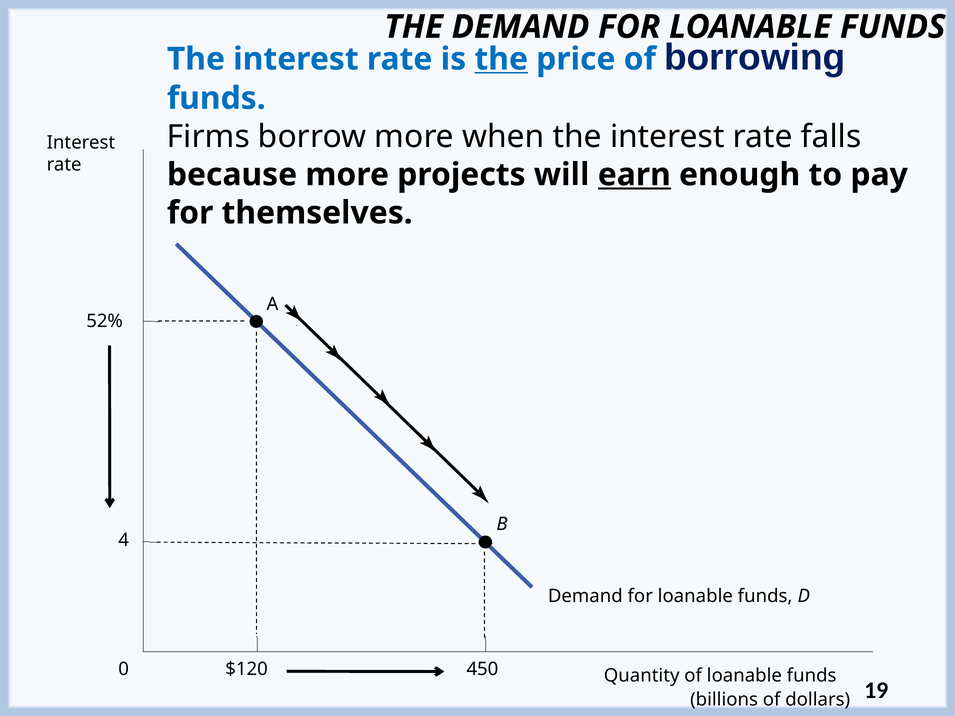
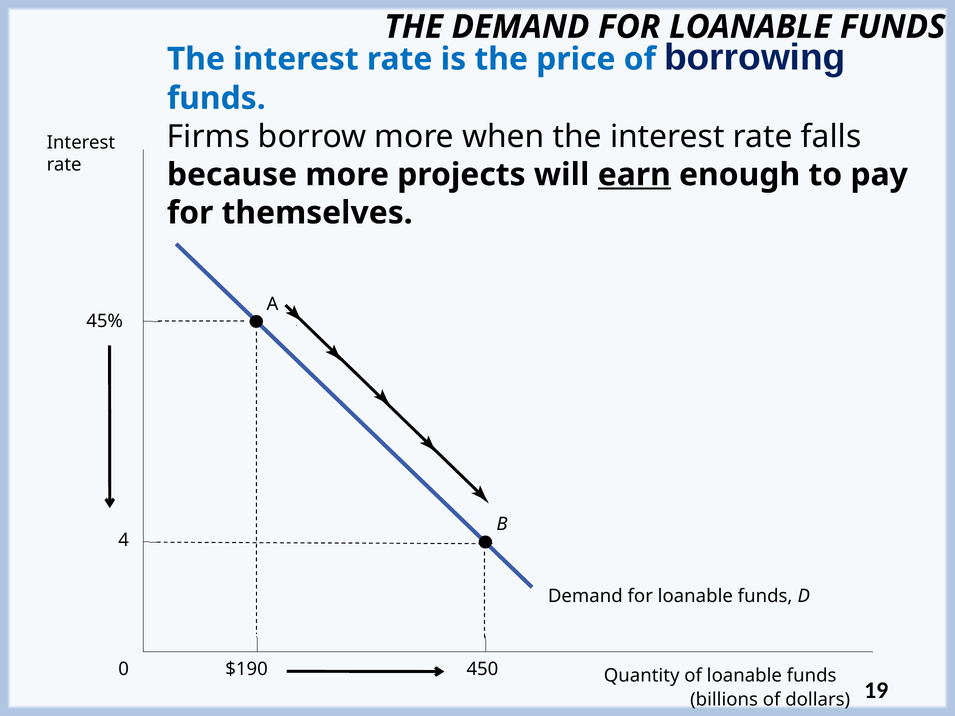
the underline: present -> none (501, 59)
52%: 52% -> 45% (105, 321)
$120: $120 -> $190 (247, 670)
